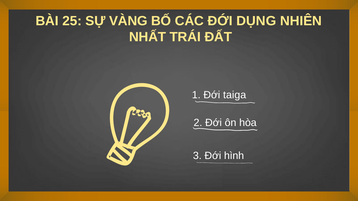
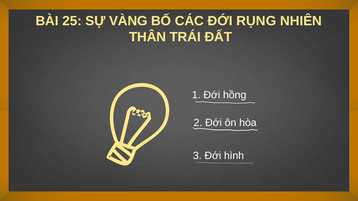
DỤNG: DỤNG -> RỤNG (256, 21)
NHẤT: NHẤT -> THÂN (148, 37)
taiga: taiga -> hồng (235, 95)
